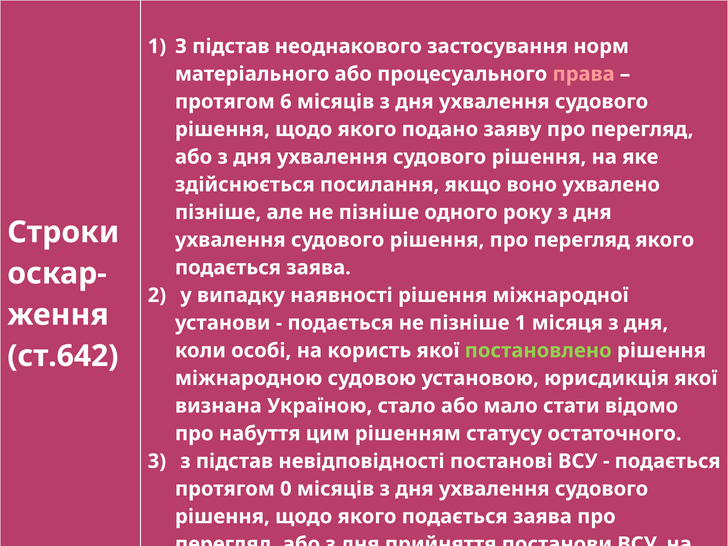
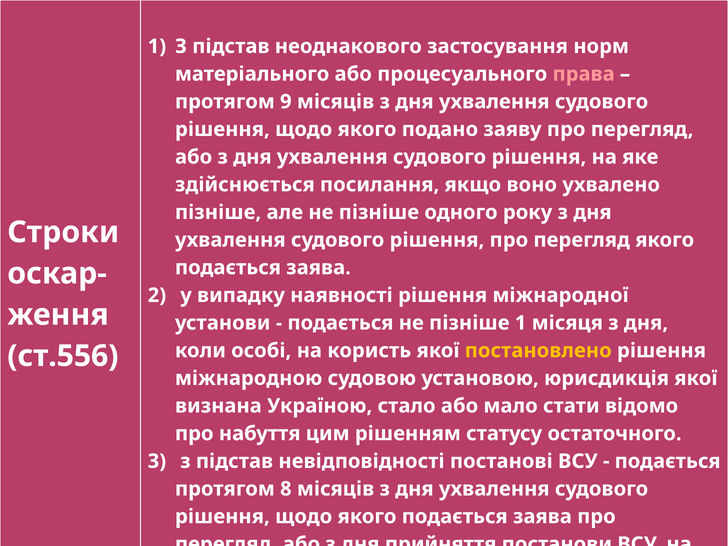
6: 6 -> 9 (286, 102)
постановлено colour: light green -> yellow (538, 351)
ст.642: ст.642 -> ст.556 (63, 356)
0: 0 -> 8 (286, 489)
